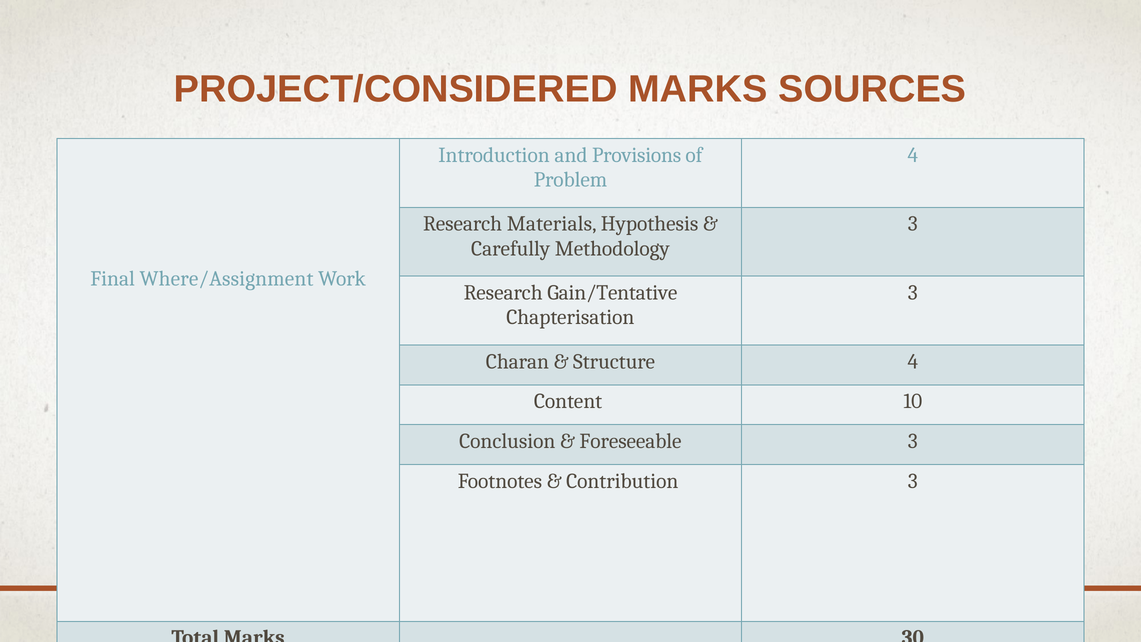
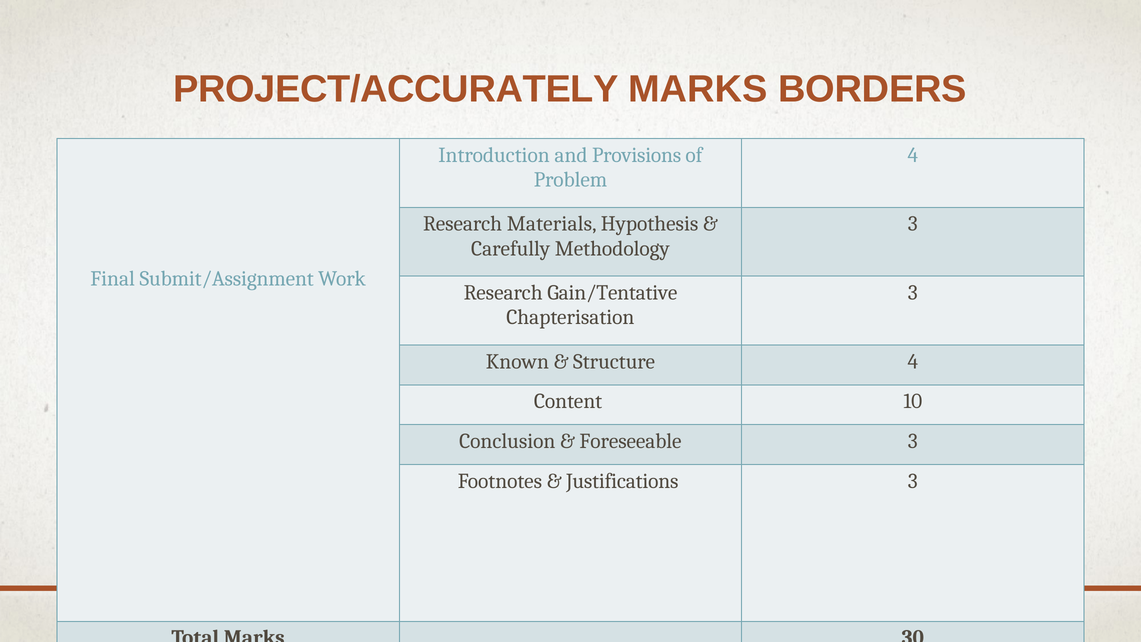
PROJECT/CONSIDERED: PROJECT/CONSIDERED -> PROJECT/ACCURATELY (396, 89)
SOURCES: SOURCES -> BORDERS (872, 89)
Where/Assignment: Where/Assignment -> Submit/Assignment (227, 279)
Charan: Charan -> Known (517, 361)
Contribution: Contribution -> Justifications (622, 481)
